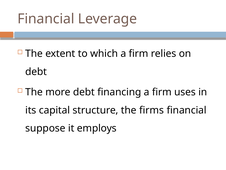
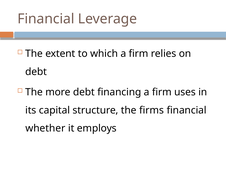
suppose: suppose -> whether (45, 128)
